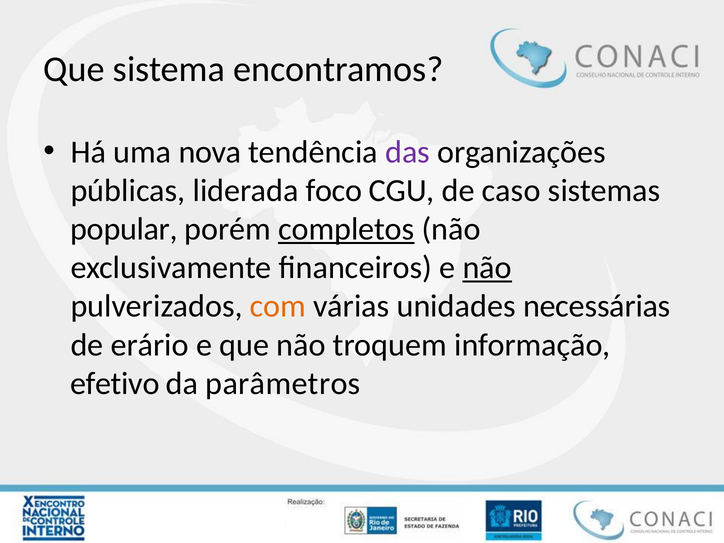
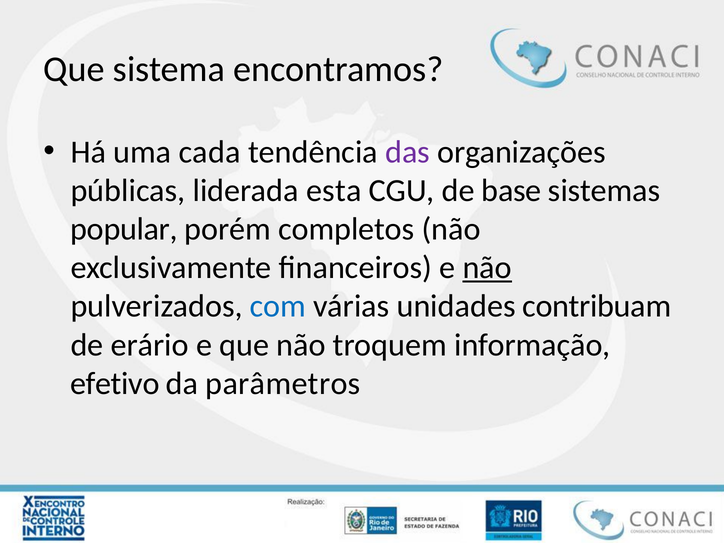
nova: nova -> cada (210, 152)
foco: foco -> esta (334, 191)
caso: caso -> base (511, 191)
completos underline: present -> none (346, 229)
com colour: orange -> blue (278, 306)
necessárias: necessárias -> contribuam (597, 306)
